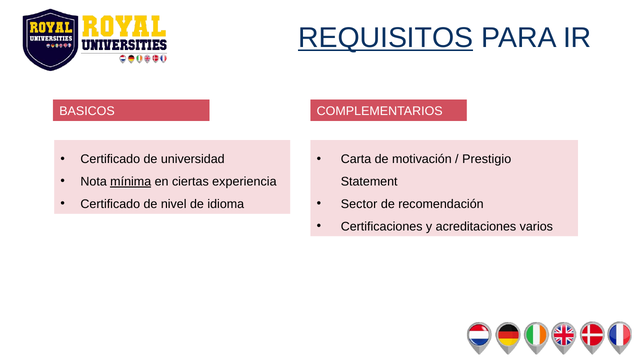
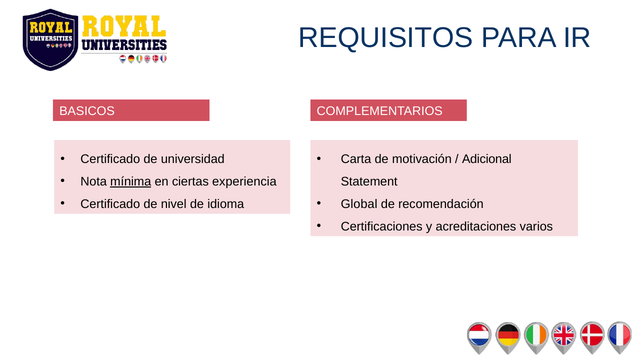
REQUISITOS underline: present -> none (386, 38)
Prestigio: Prestigio -> Adicional (487, 159)
Sector: Sector -> Global (359, 204)
